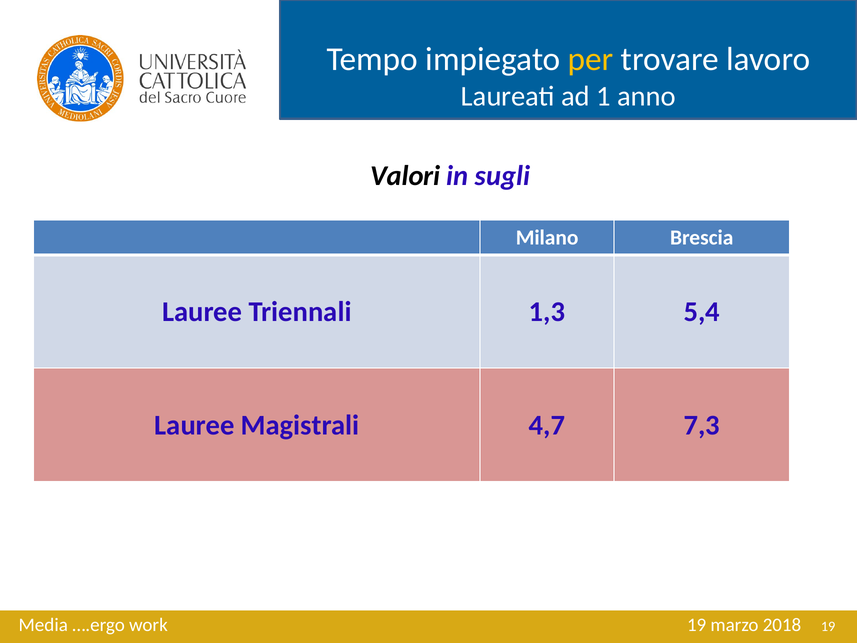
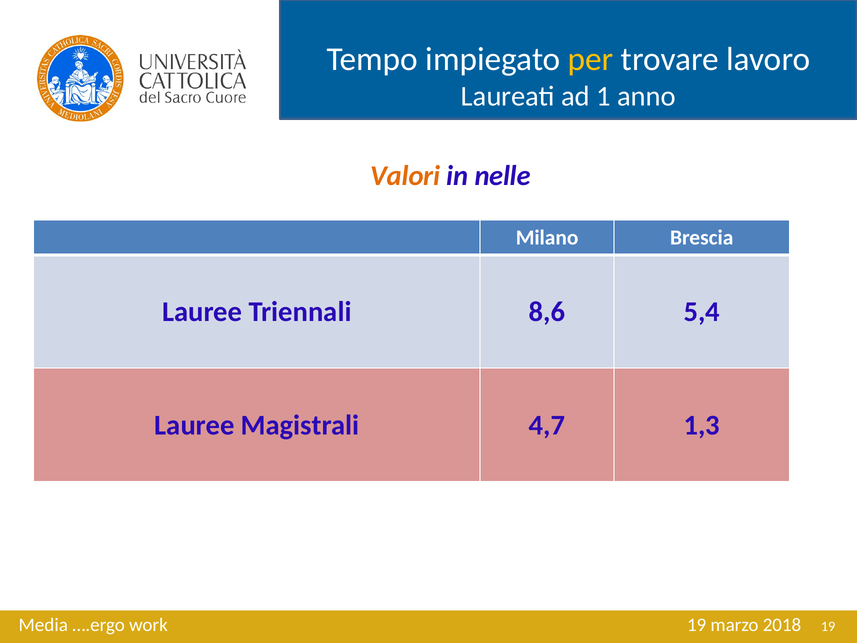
Valori colour: black -> orange (405, 176)
sugli: sugli -> nelle (503, 176)
1,3: 1,3 -> 8,6 (547, 312)
7,3: 7,3 -> 1,3 (702, 425)
